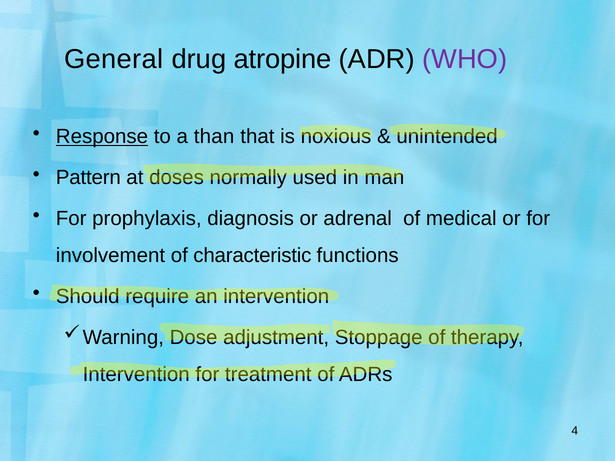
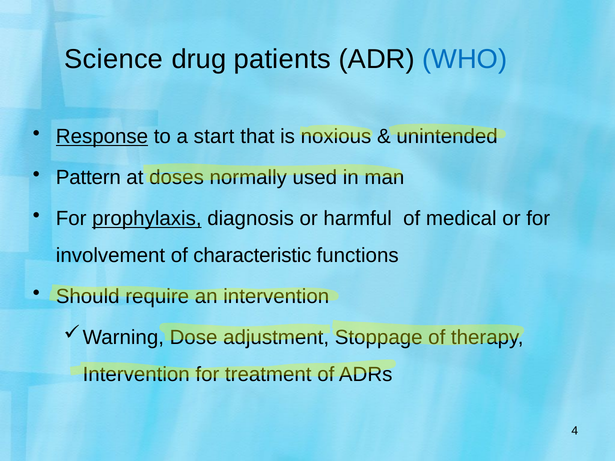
General: General -> Science (114, 59)
atropine: atropine -> patients (282, 59)
WHO colour: purple -> blue (465, 59)
than: than -> start (214, 137)
prophylaxis underline: none -> present (147, 219)
adrenal: adrenal -> harmful (358, 219)
